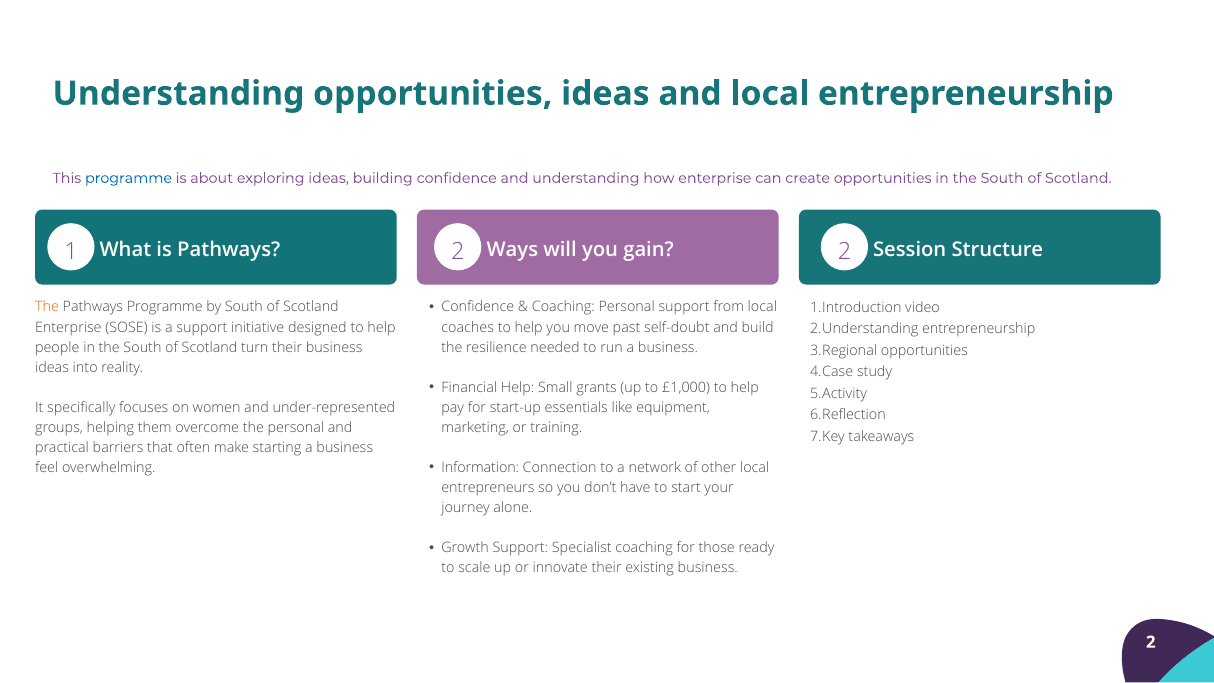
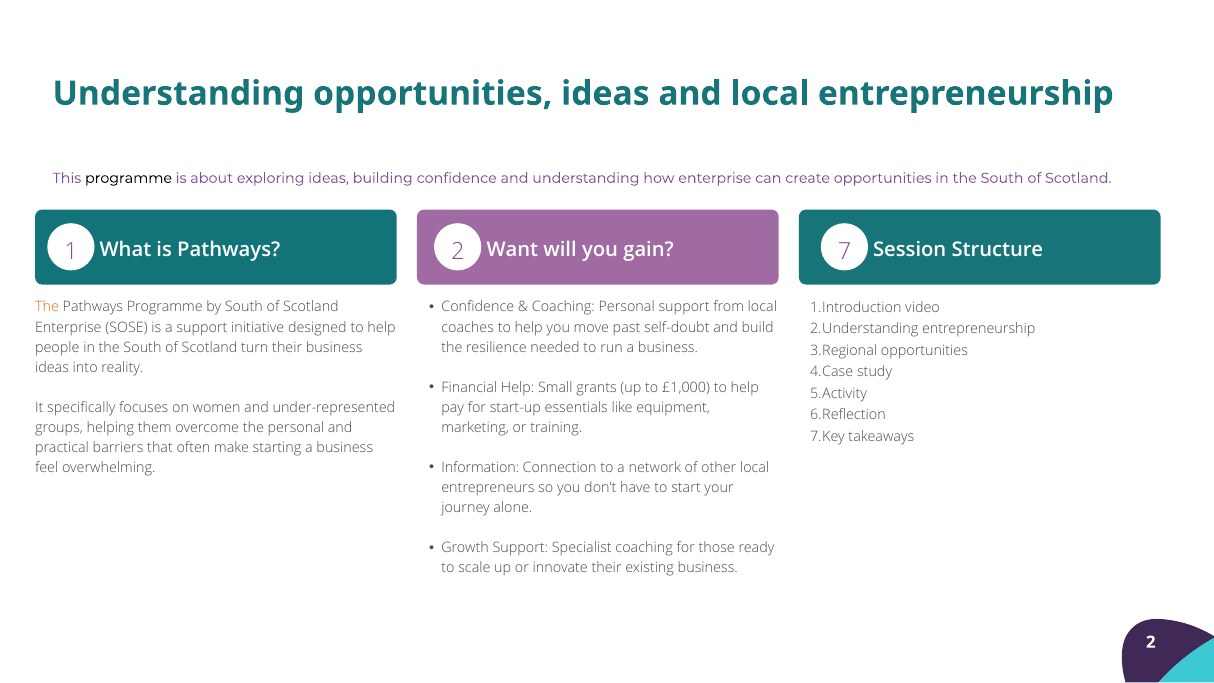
programme colour: blue -> black (129, 178)
Ways: Ways -> Want (512, 250)
2 2: 2 -> 7 (845, 251)
